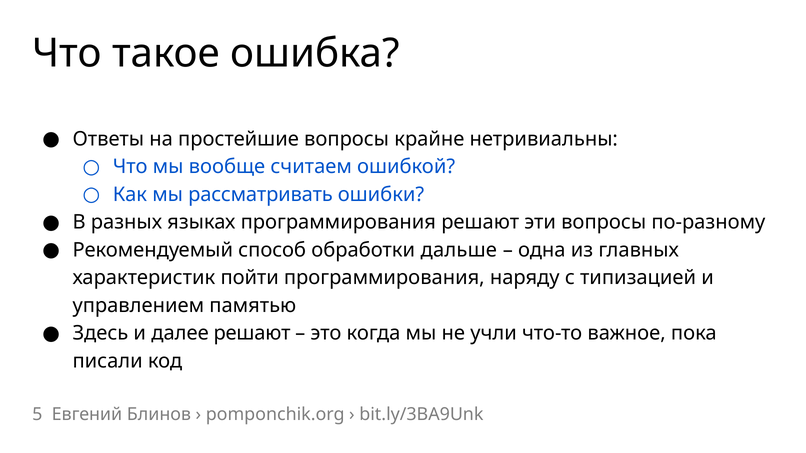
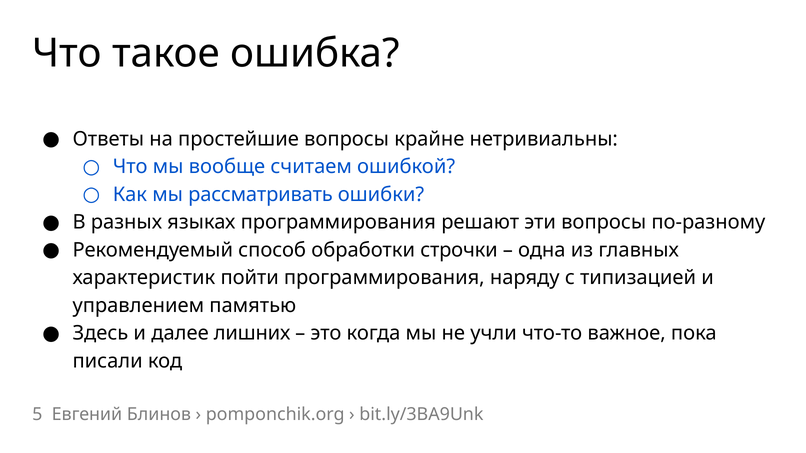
дальше: дальше -> строчки (459, 250)
далее решают: решают -> лишних (252, 334)
